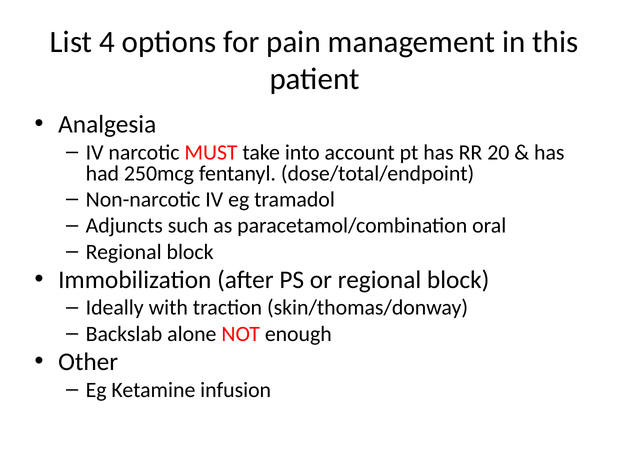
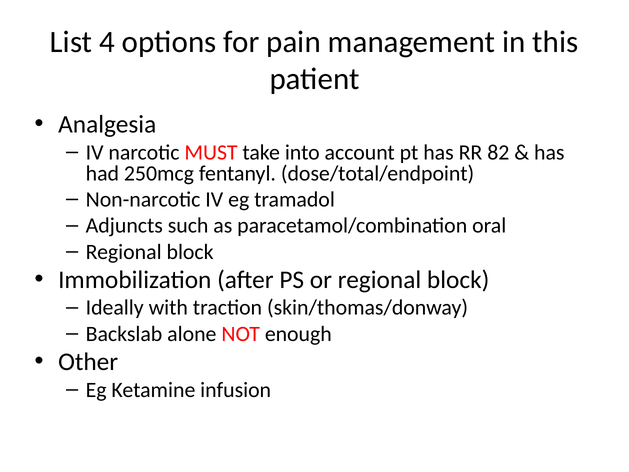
20: 20 -> 82 (498, 152)
